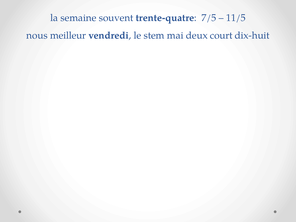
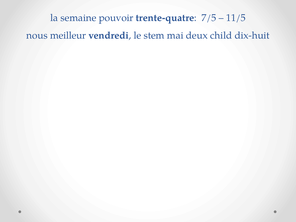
souvent: souvent -> pouvoir (116, 18)
court: court -> child (221, 36)
